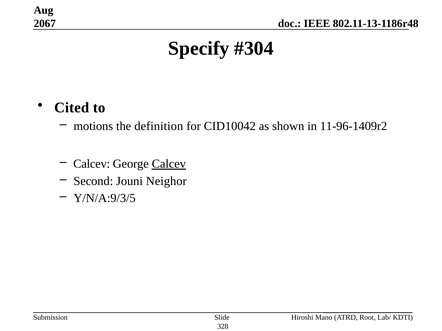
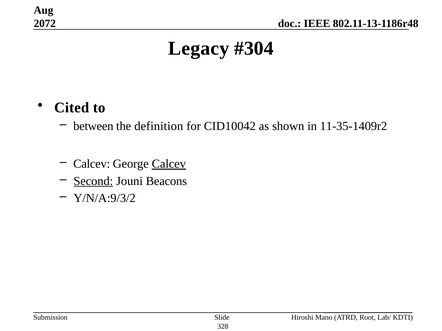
2067: 2067 -> 2072 (45, 24)
Specify: Specify -> Legacy (199, 49)
motions: motions -> between (93, 126)
11-96-1409r2: 11-96-1409r2 -> 11-35-1409r2 (354, 126)
Second underline: none -> present (93, 181)
Neighor: Neighor -> Beacons (166, 181)
Y/N/A:9/3/5: Y/N/A:9/3/5 -> Y/N/A:9/3/2 (105, 199)
